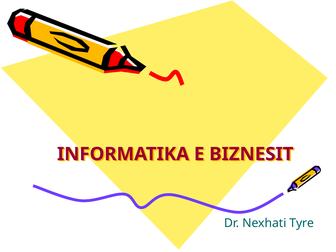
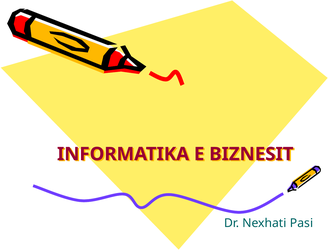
Tyre: Tyre -> Pasi (302, 223)
